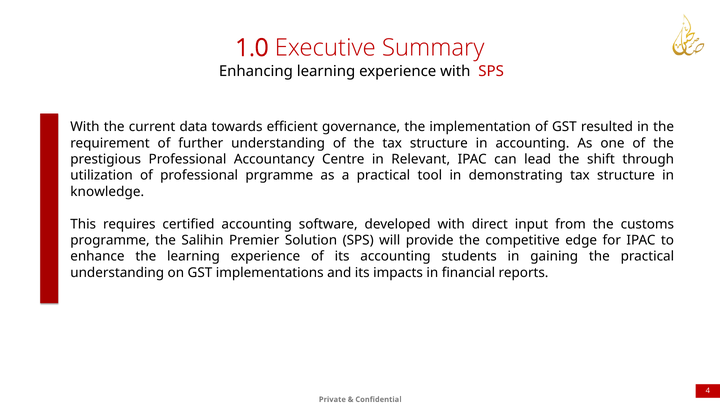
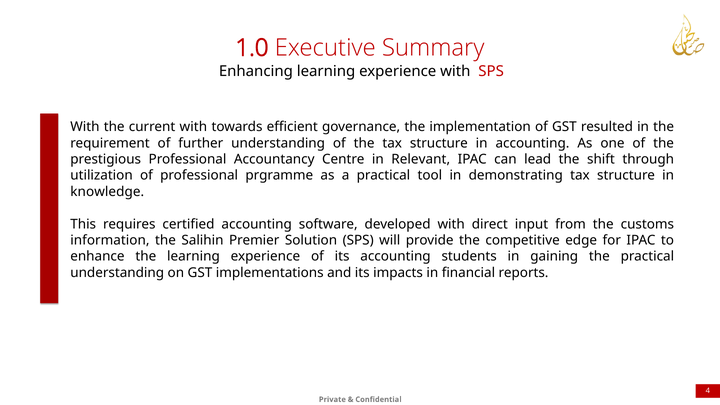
current data: data -> with (193, 127)
programme: programme -> information (110, 240)
